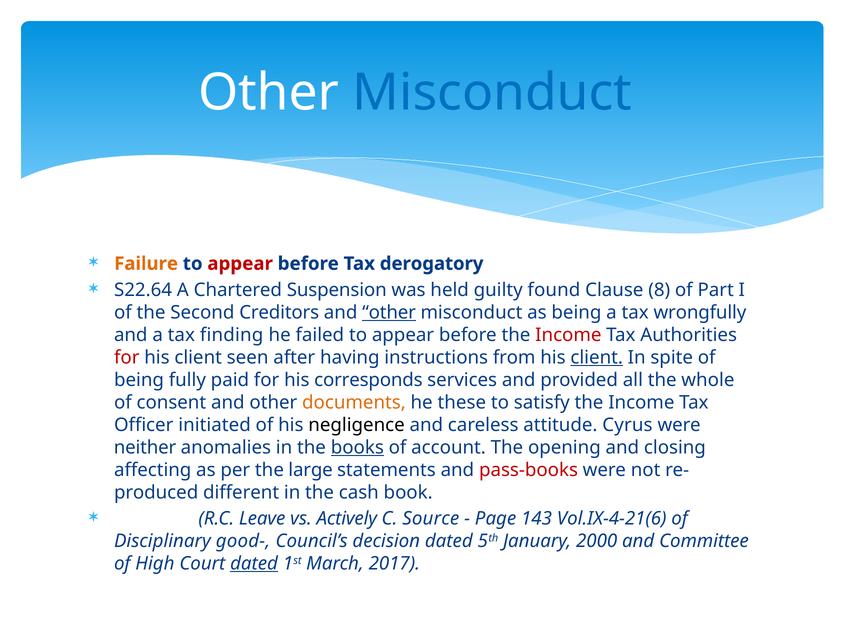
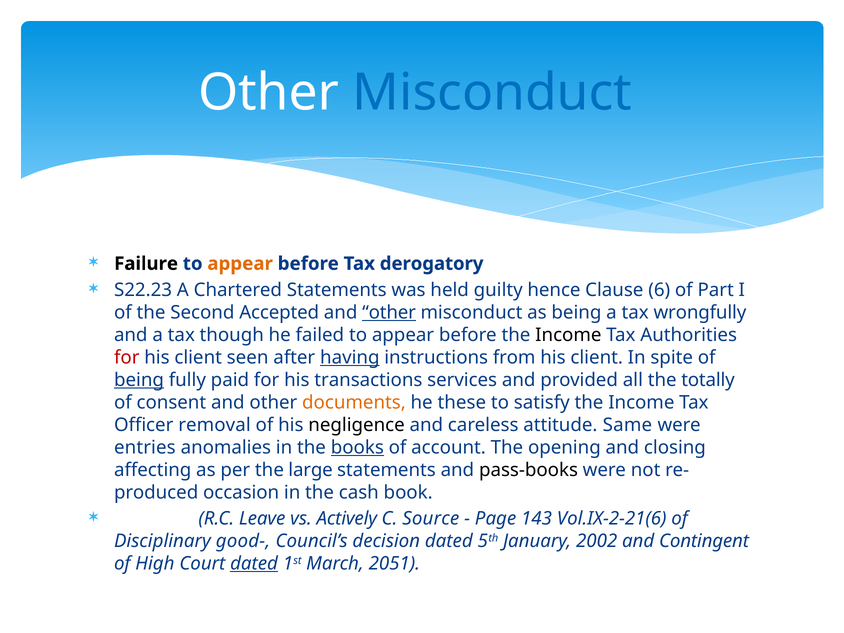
Failure colour: orange -> black (146, 264)
appear colour: red -> orange (240, 264)
S22.64: S22.64 -> S22.23 (143, 290)
Chartered Suspension: Suspension -> Statements (337, 290)
found: found -> hence (554, 290)
8: 8 -> 6 (659, 290)
Creditors: Creditors -> Accepted (279, 312)
finding: finding -> though (232, 335)
Income colour: red -> black (568, 335)
having underline: none -> present (350, 357)
client underline: present -> none (597, 357)
being underline: none -> present (139, 380)
corresponds: corresponds -> transactions (368, 380)
whole: whole -> totally (708, 380)
initiated: initiated -> removal (215, 425)
Cyrus: Cyrus -> Same (627, 425)
neither: neither -> entries (145, 447)
pass-books colour: red -> black (529, 470)
different: different -> occasion (241, 492)
Vol.IX-4-21(6: Vol.IX-4-21(6 -> Vol.IX-2-21(6 (612, 519)
2000: 2000 -> 2002 (597, 541)
Committee: Committee -> Contingent (704, 541)
2017: 2017 -> 2051 (394, 564)
